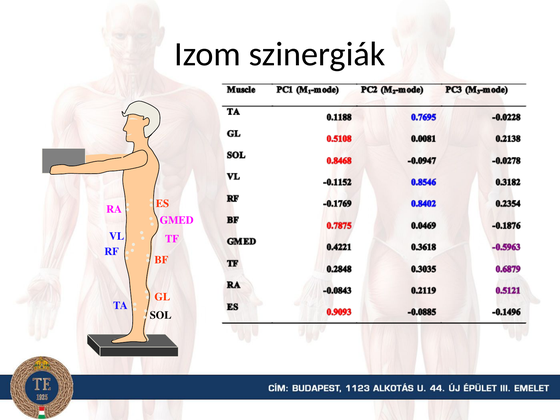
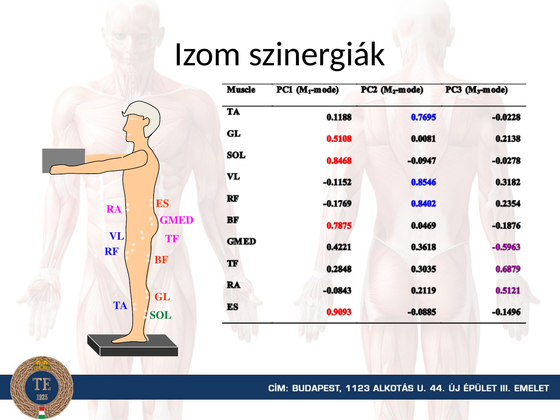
SOL colour: black -> green (161, 315)
